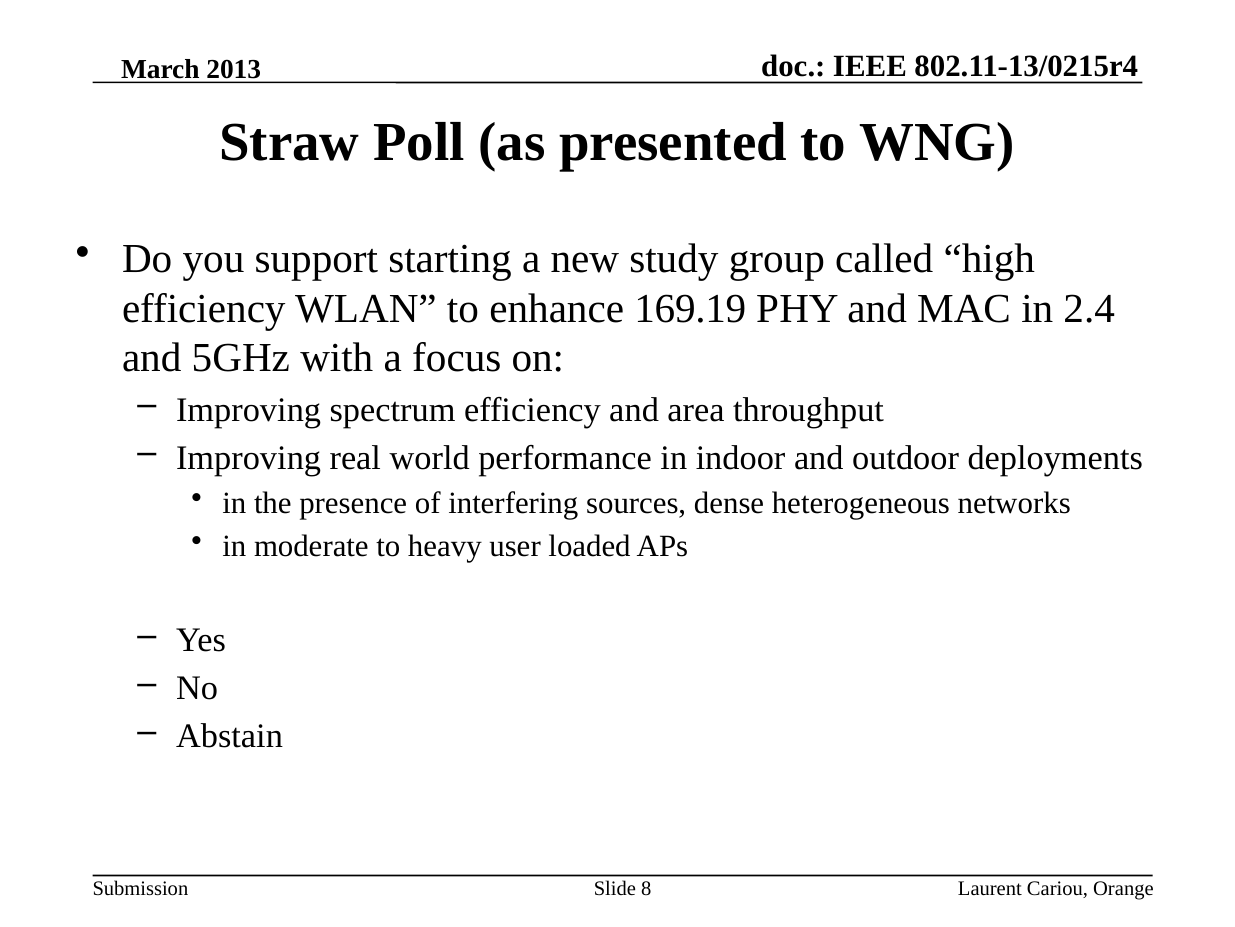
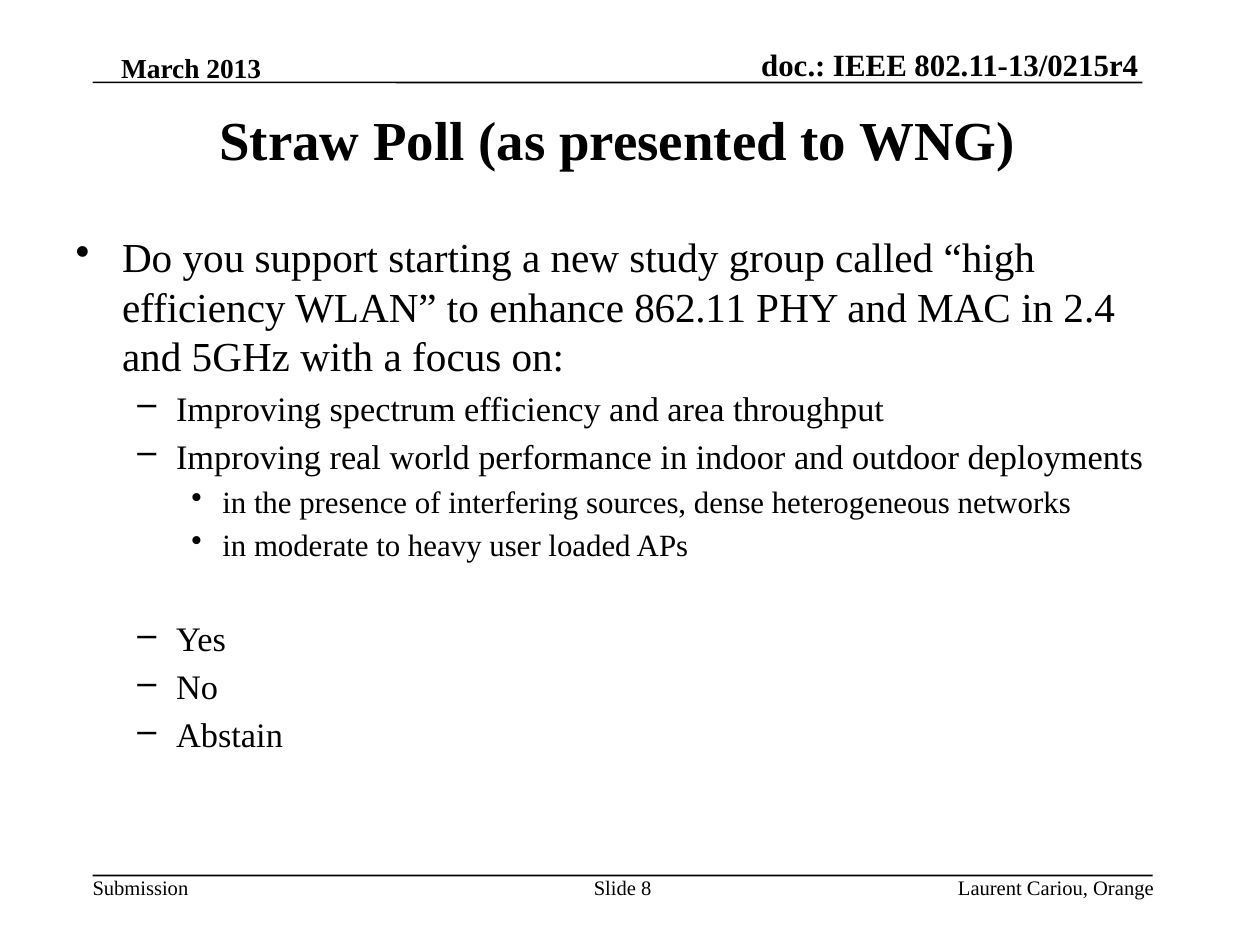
169.19: 169.19 -> 862.11 (690, 308)
